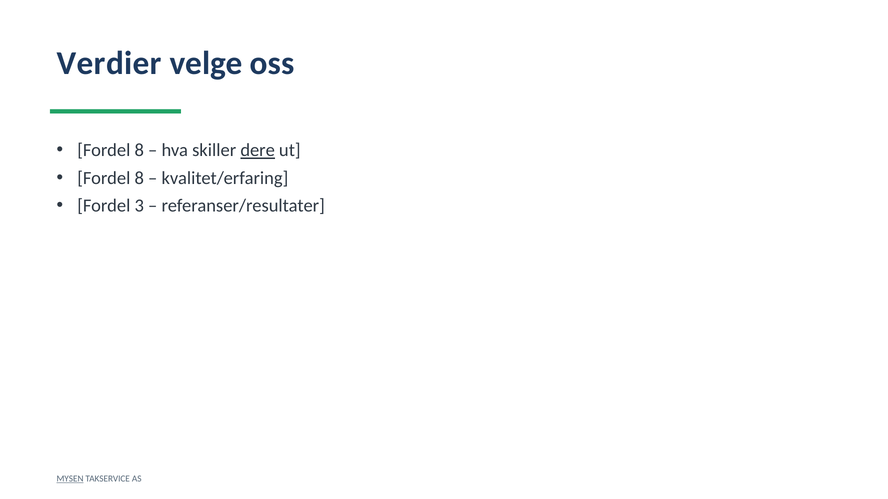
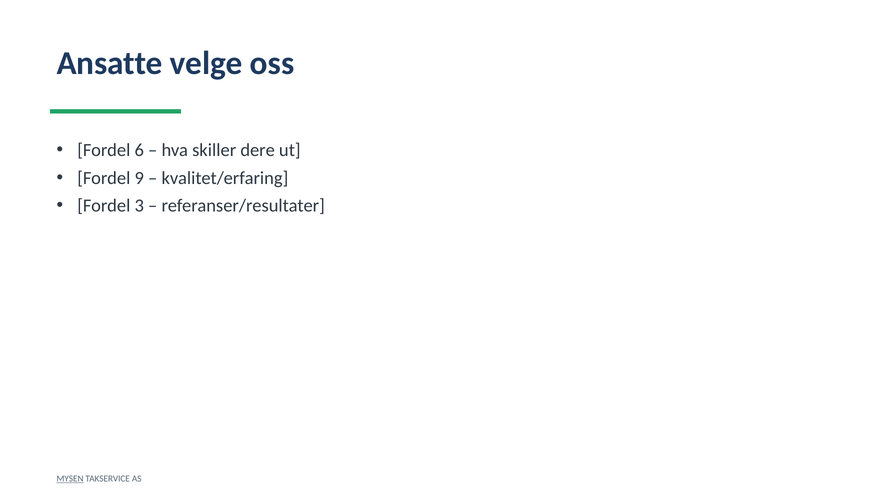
Verdier: Verdier -> Ansatte (110, 63)
8: 8 -> 6 (139, 150)
dere underline: present -> none (258, 150)
8: 8 -> 9 (139, 178)
